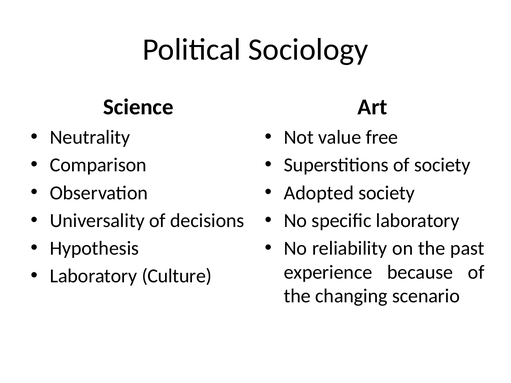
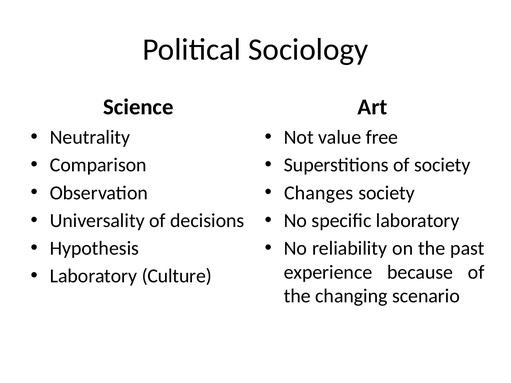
Adopted: Adopted -> Changes (319, 193)
